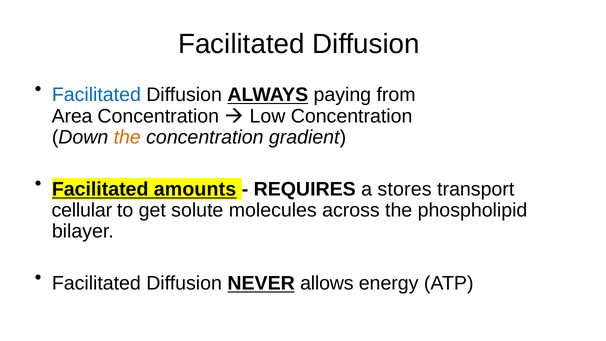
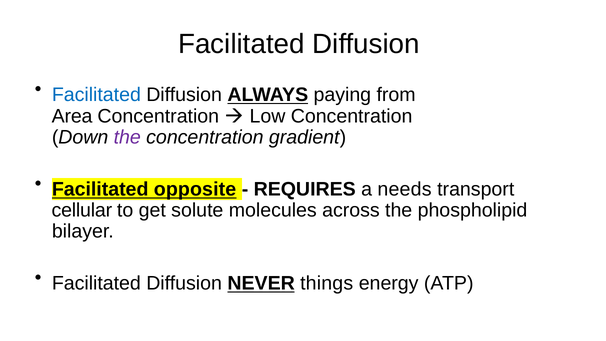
the colour: orange -> purple (127, 137)
amounts: amounts -> opposite (195, 189)
stores: stores -> needs (405, 189)
allows: allows -> things (327, 283)
